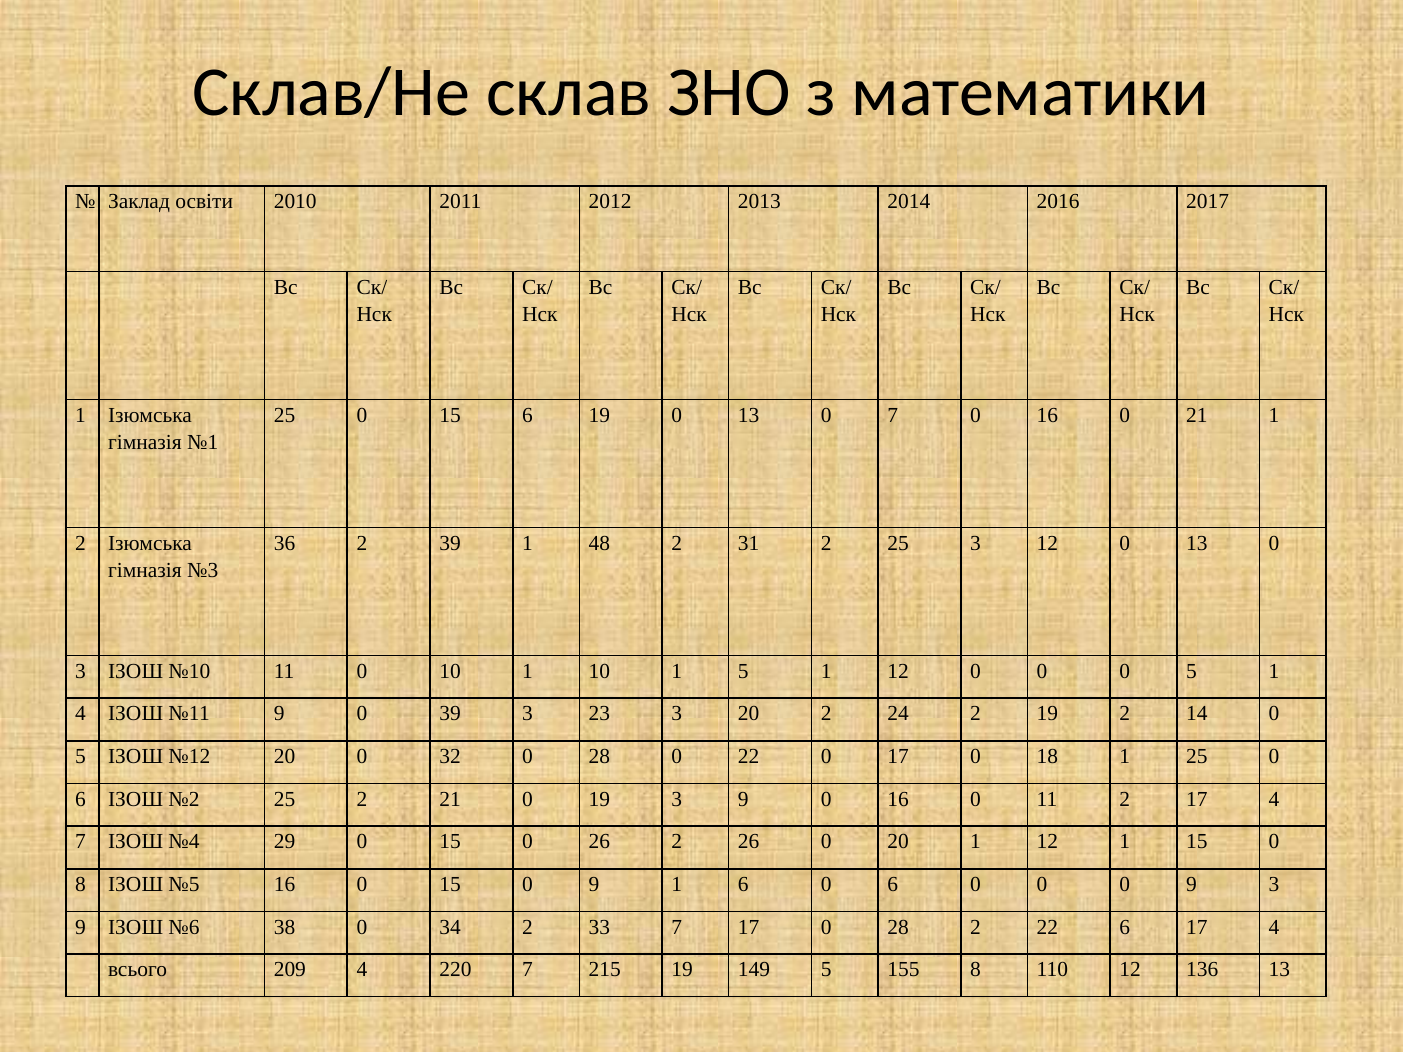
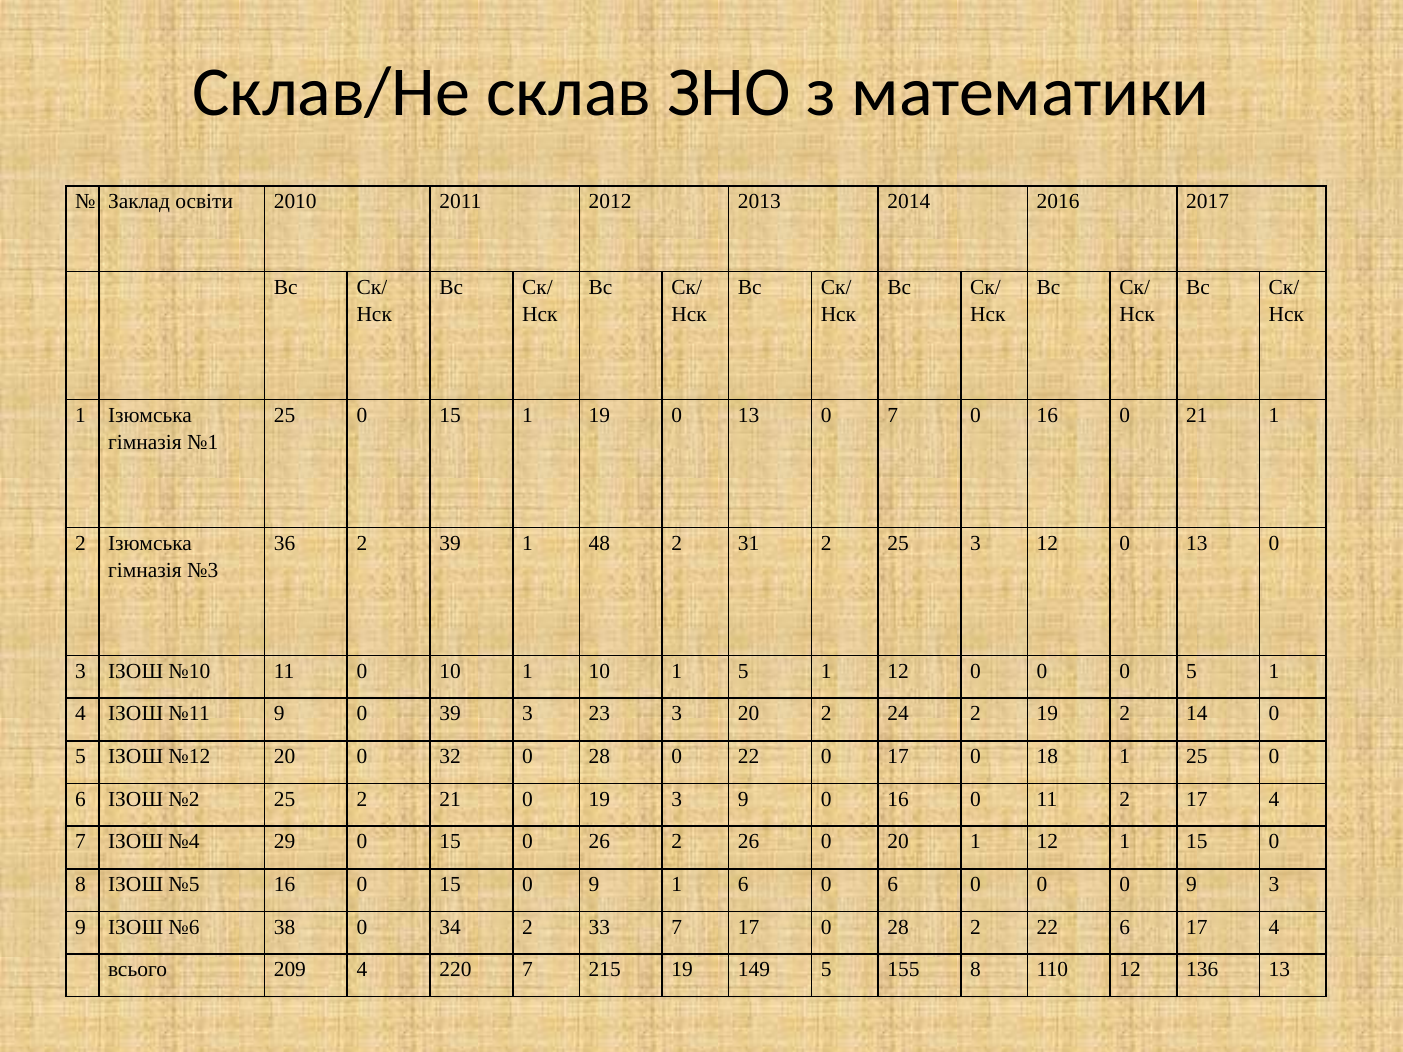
15 6: 6 -> 1 (528, 415)
